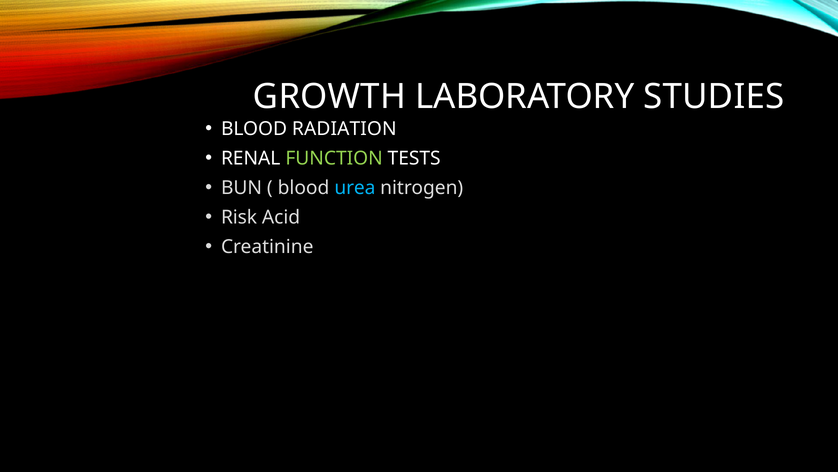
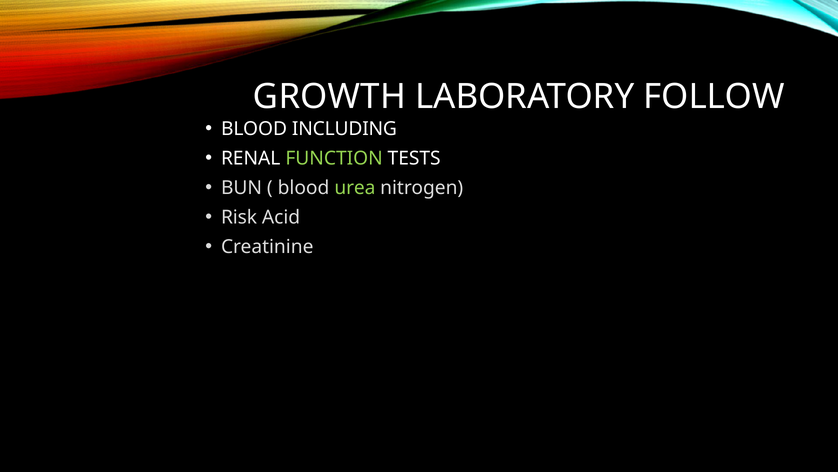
STUDIES: STUDIES -> FOLLOW (714, 97)
RADIATION: RADIATION -> INCLUDING (344, 129)
urea colour: light blue -> light green (355, 188)
